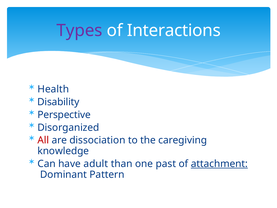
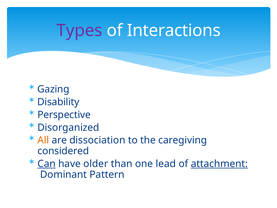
Health: Health -> Gazing (53, 89)
All colour: red -> orange (43, 140)
knowledge: knowledge -> considered (63, 151)
Can underline: none -> present (47, 164)
adult: adult -> older (96, 164)
past: past -> lead (166, 164)
